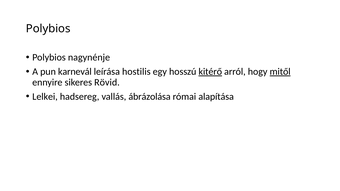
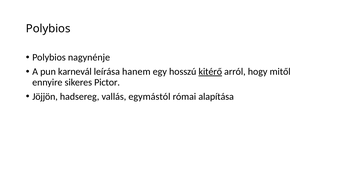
hostilis: hostilis -> hanem (136, 72)
mitől underline: present -> none (280, 72)
Rövid: Rövid -> Pictor (107, 82)
Lelkei: Lelkei -> Jöjjön (45, 97)
ábrázolása: ábrázolása -> egymástól (149, 97)
